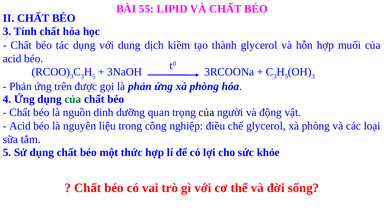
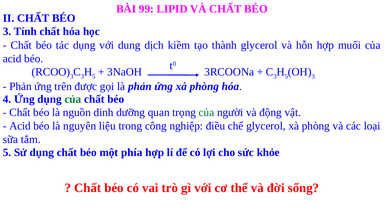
55: 55 -> 99 (146, 9)
của colour: black -> green (206, 112)
thức: thức -> phía (132, 152)
